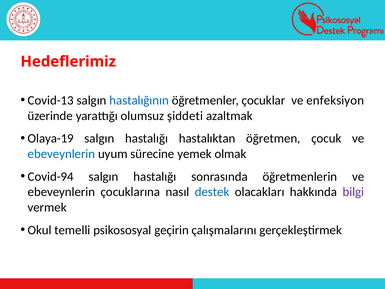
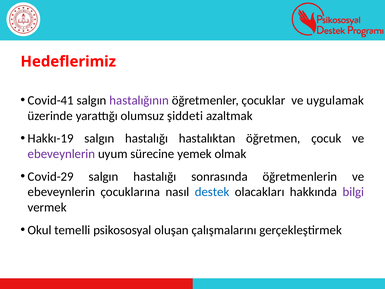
Covid-13: Covid-13 -> Covid-41 (51, 100)
hastalığının colour: blue -> purple (139, 100)
enfeksiyon: enfeksiyon -> uygulamak (335, 100)
Olaya-19: Olaya-19 -> Hakkı-19 (51, 138)
ebeveynlerin colour: blue -> purple (61, 154)
Covid-94: Covid-94 -> Covid-29 (51, 176)
geçirin: geçirin -> oluşan (171, 230)
